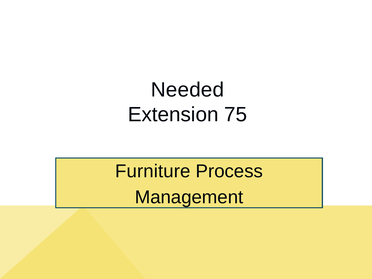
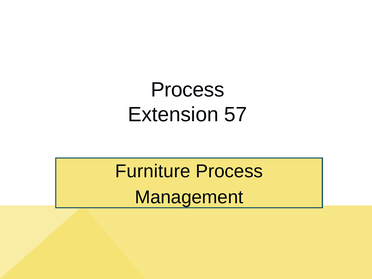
Needed: Needed -> Process (188, 90)
75: 75 -> 57 (236, 115)
